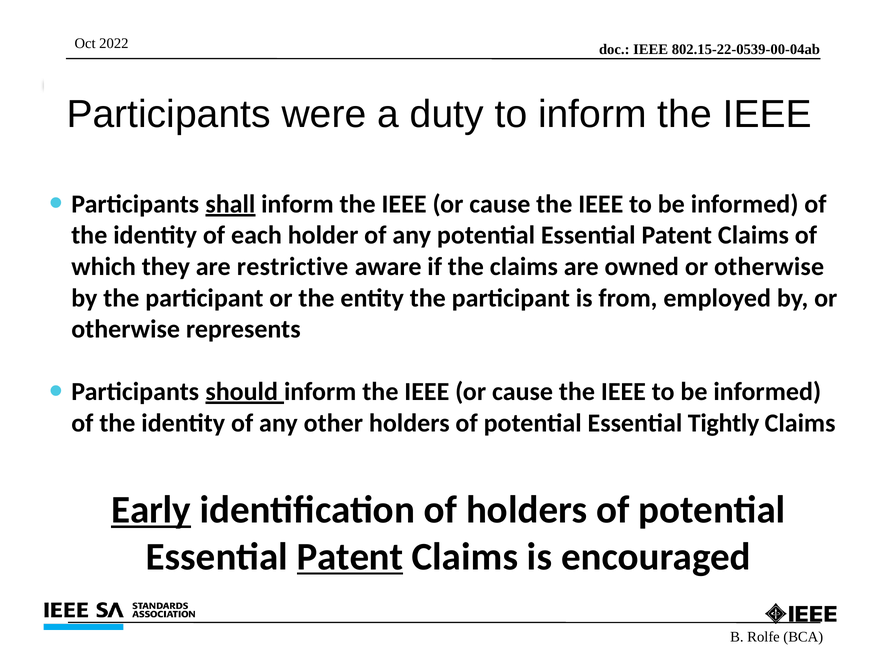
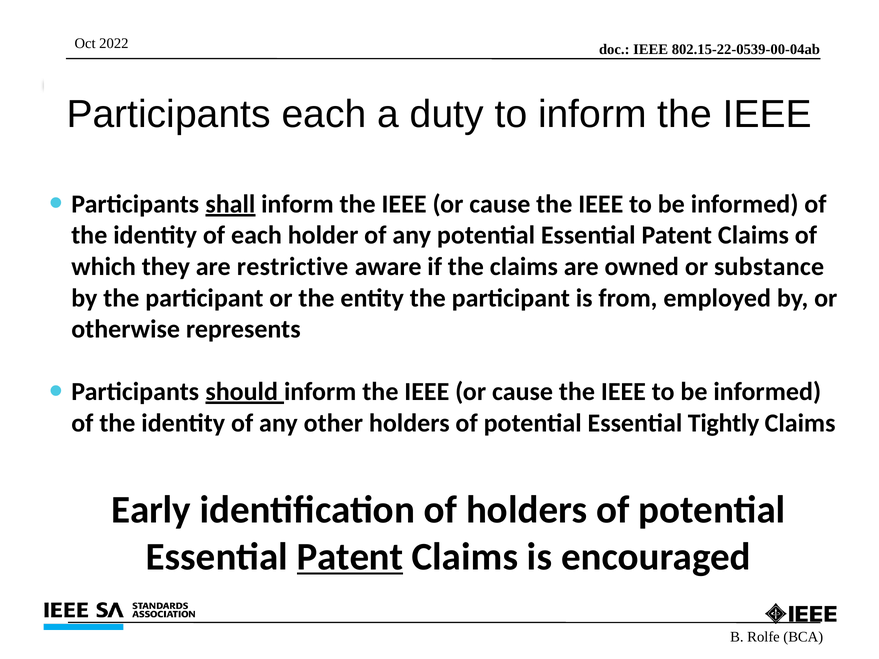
Participants were: were -> each (324, 114)
owned or otherwise: otherwise -> substance (769, 267)
Early underline: present -> none (151, 510)
